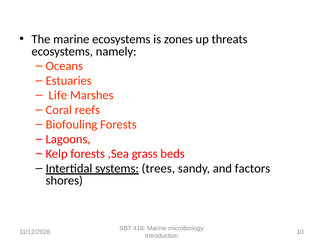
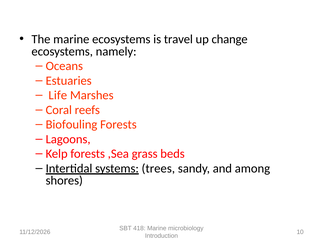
zones: zones -> travel (178, 39)
threats: threats -> change (230, 39)
factors: factors -> among (252, 168)
